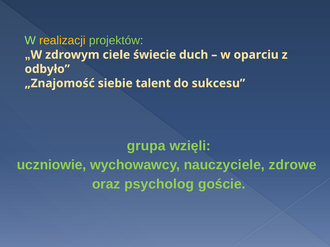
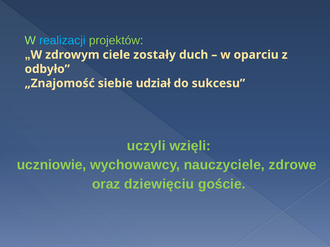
realizacji colour: yellow -> light blue (62, 41)
świecie: świecie -> zostały (155, 55)
talent: talent -> udział (153, 83)
grupa: grupa -> uczyli (146, 146)
psycholog: psycholog -> dziewięciu (159, 185)
